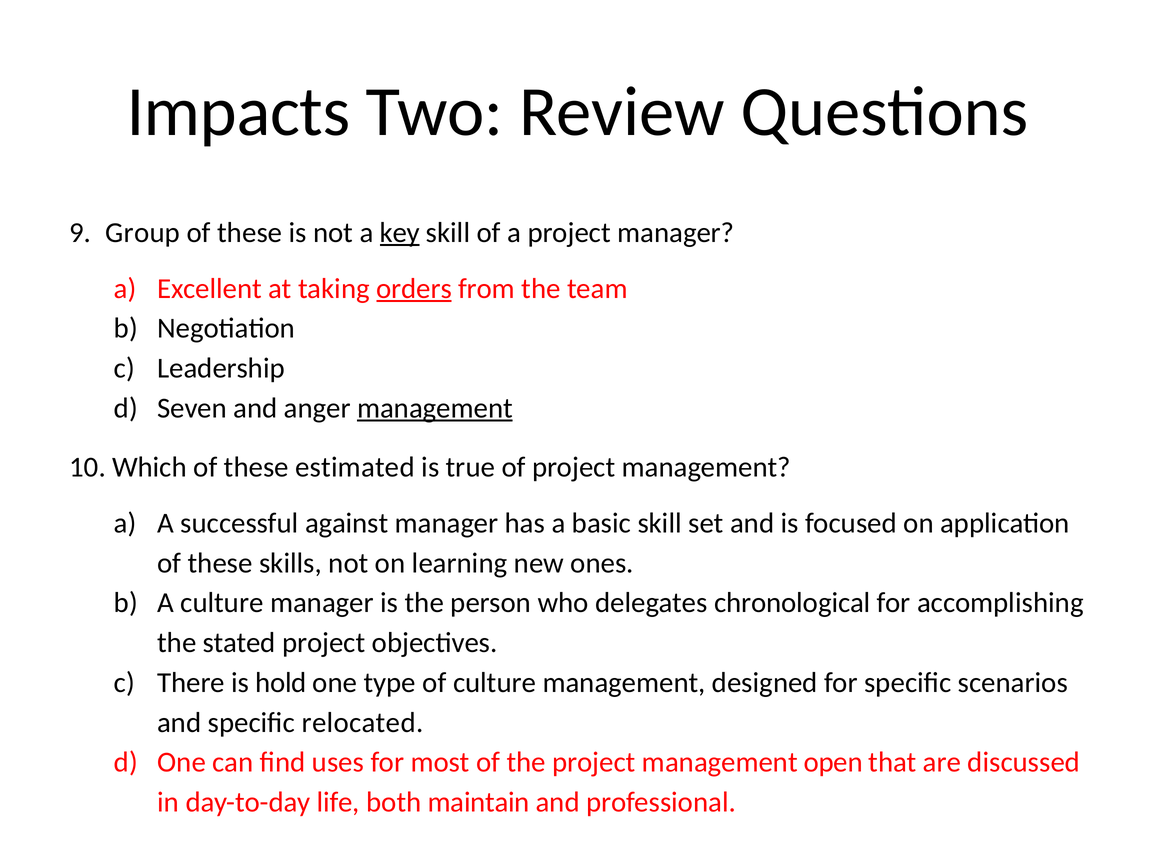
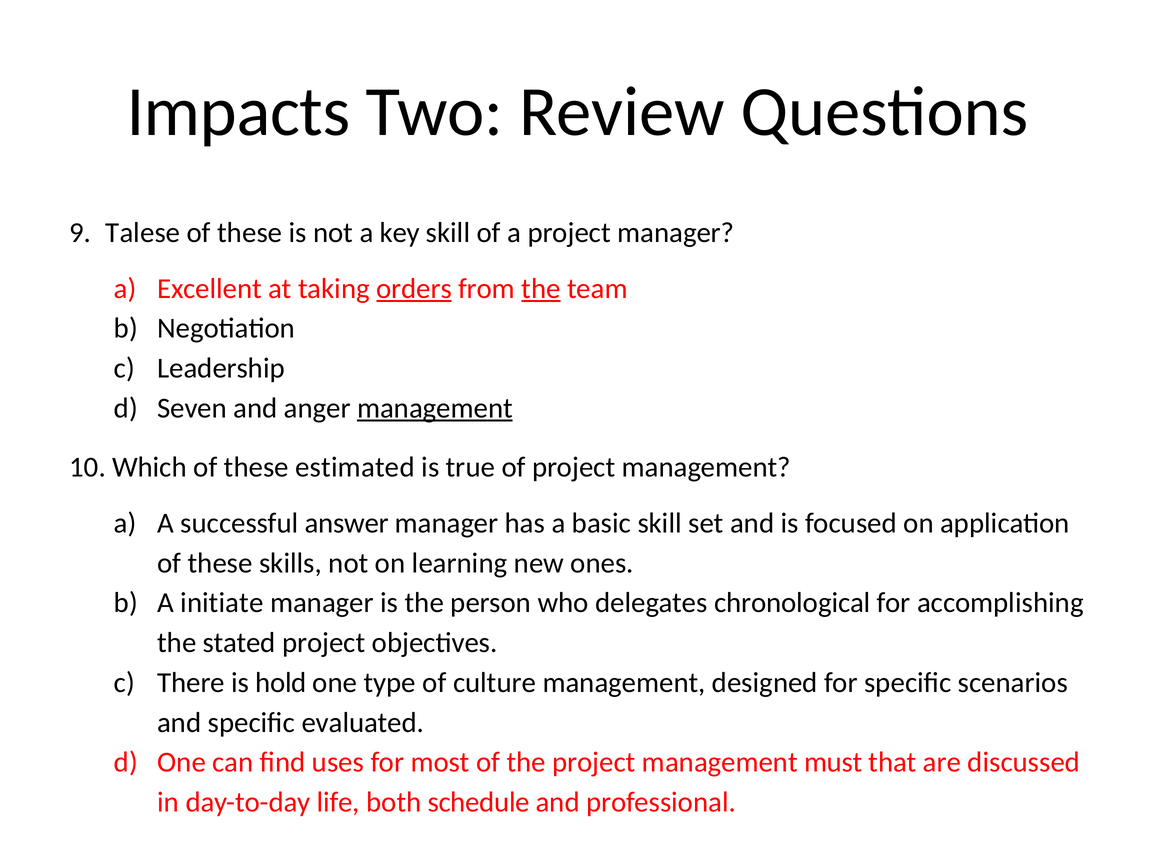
Group: Group -> Talese (143, 233)
key underline: present -> none (400, 233)
the underline: none -> present (541, 289)
against: against -> answer (347, 523)
A culture: culture -> initiate (222, 603)
relocated: relocated -> evaluated (363, 723)
open: open -> must (833, 762)
maintain: maintain -> schedule (479, 802)
